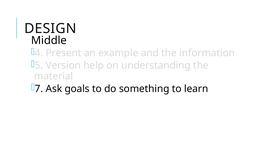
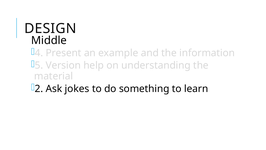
7: 7 -> 2 (39, 88)
goals: goals -> jokes (77, 88)
